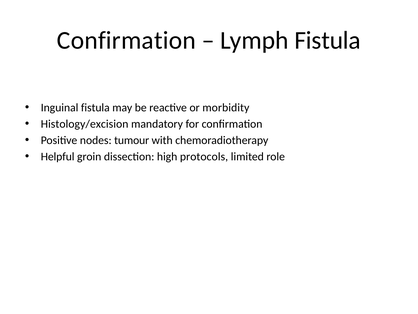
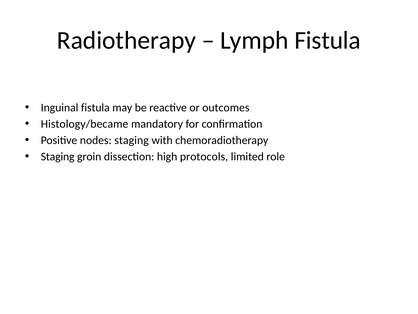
Confirmation: Confirmation -> Radiotherapy (127, 40)
morbidity: morbidity -> outcomes (226, 108)
Histology/excision: Histology/excision -> Histology/became (85, 124)
nodes tumour: tumour -> staging (132, 140)
Helpful: Helpful -> Staging (58, 156)
